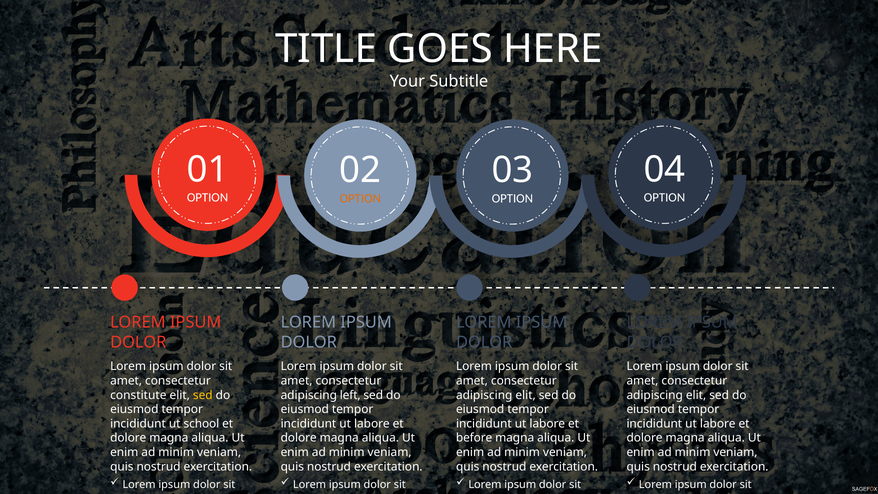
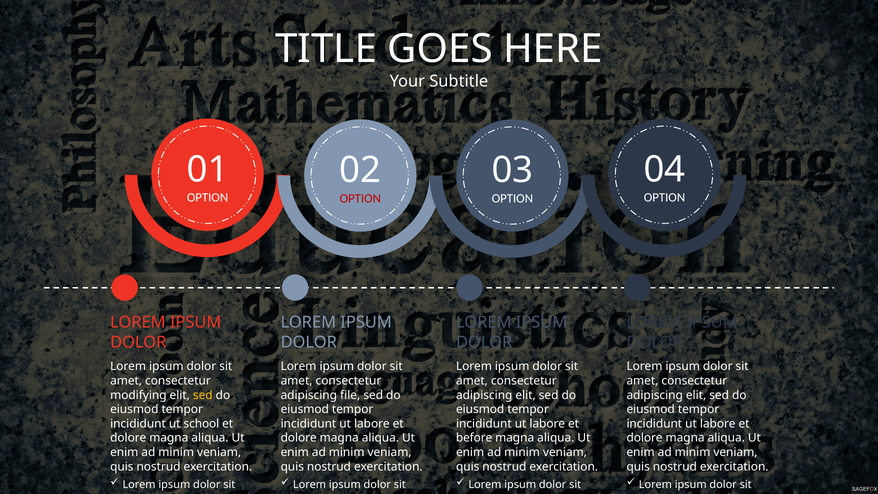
OPTION colour: orange -> red (360, 198)
constitute: constitute -> modifying (138, 395)
left: left -> file (350, 395)
